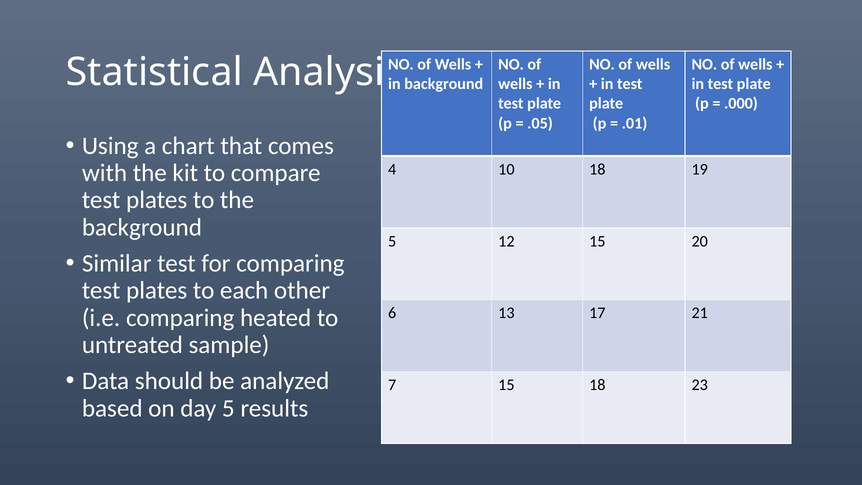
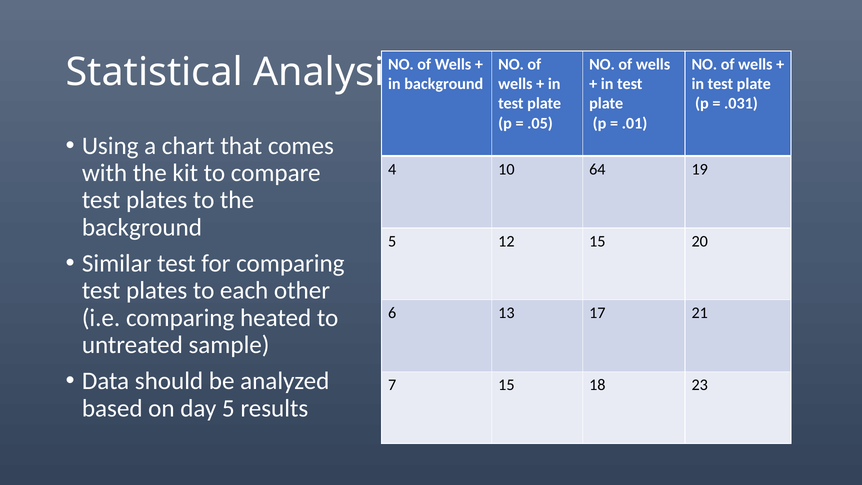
.000: .000 -> .031 (741, 104)
10 18: 18 -> 64 (597, 169)
